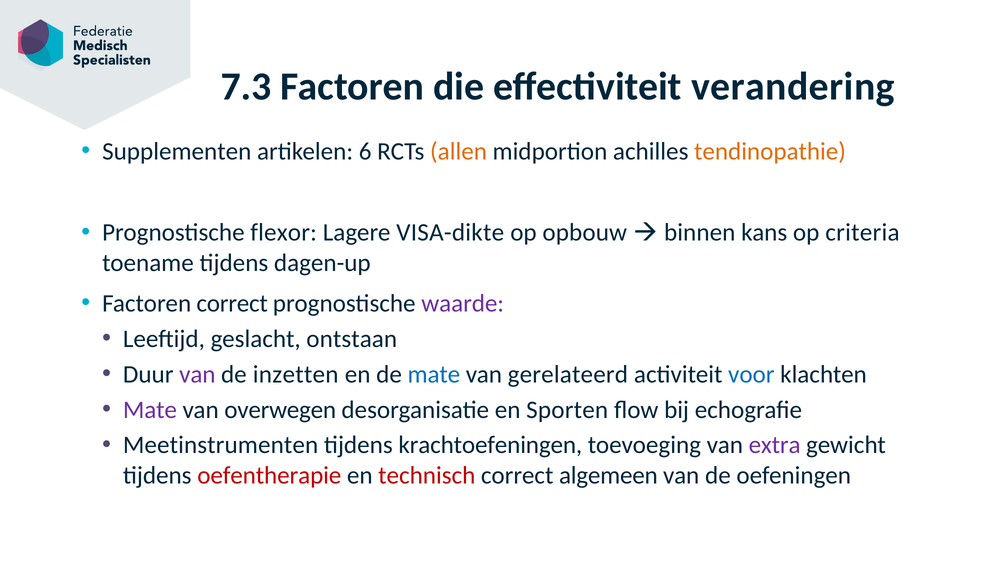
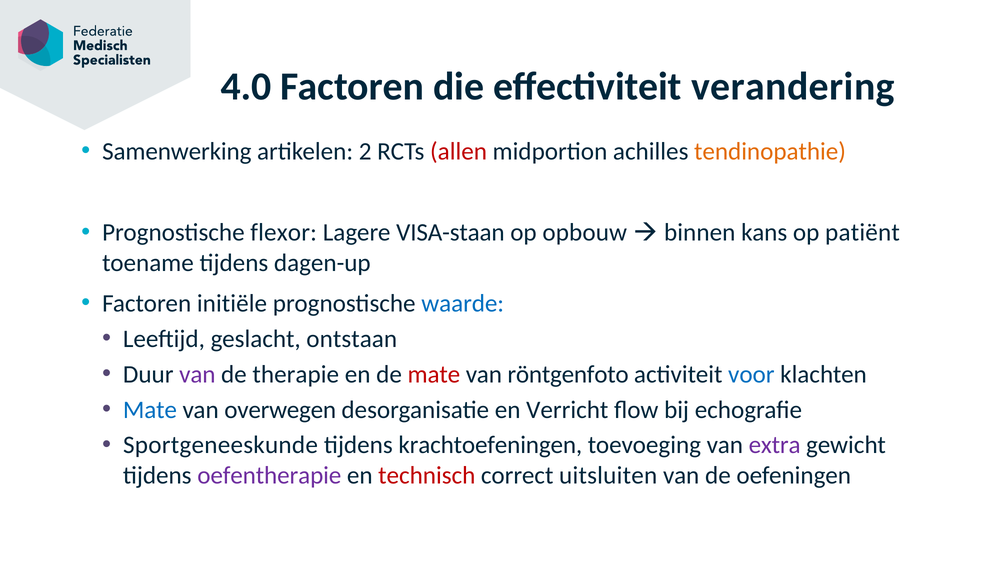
7.3: 7.3 -> 4.0 (246, 87)
Supplementen: Supplementen -> Samenwerking (177, 151)
6: 6 -> 2 (365, 151)
allen colour: orange -> red (459, 151)
VISA-dikte: VISA-dikte -> VISA-staan (450, 233)
criteria: criteria -> patiënt (863, 233)
Factoren correct: correct -> initiële (232, 303)
waarde colour: purple -> blue (463, 303)
inzetten: inzetten -> therapie (296, 374)
mate colour: blue -> red (434, 374)
gerelateerd: gerelateerd -> röntgenfoto (568, 374)
Mate colour: purple -> blue (150, 410)
Sporten: Sporten -> Verricht (567, 410)
Meetinstrumenten: Meetinstrumenten -> Sportgeneeskunde (220, 445)
oefentherapie colour: red -> purple (269, 475)
algemeen: algemeen -> uitsluiten (608, 475)
